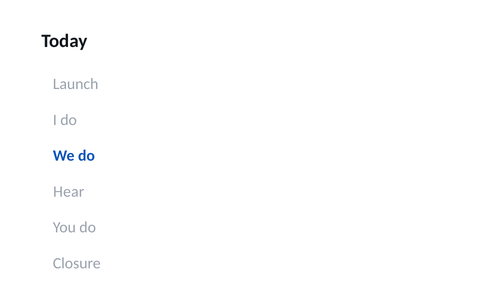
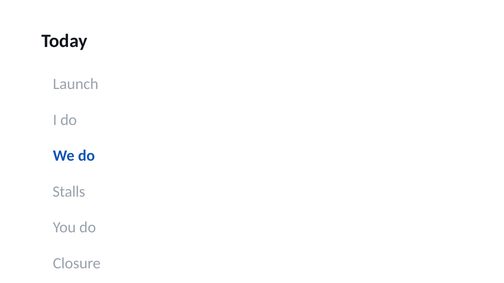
Hear: Hear -> Stalls (69, 192)
